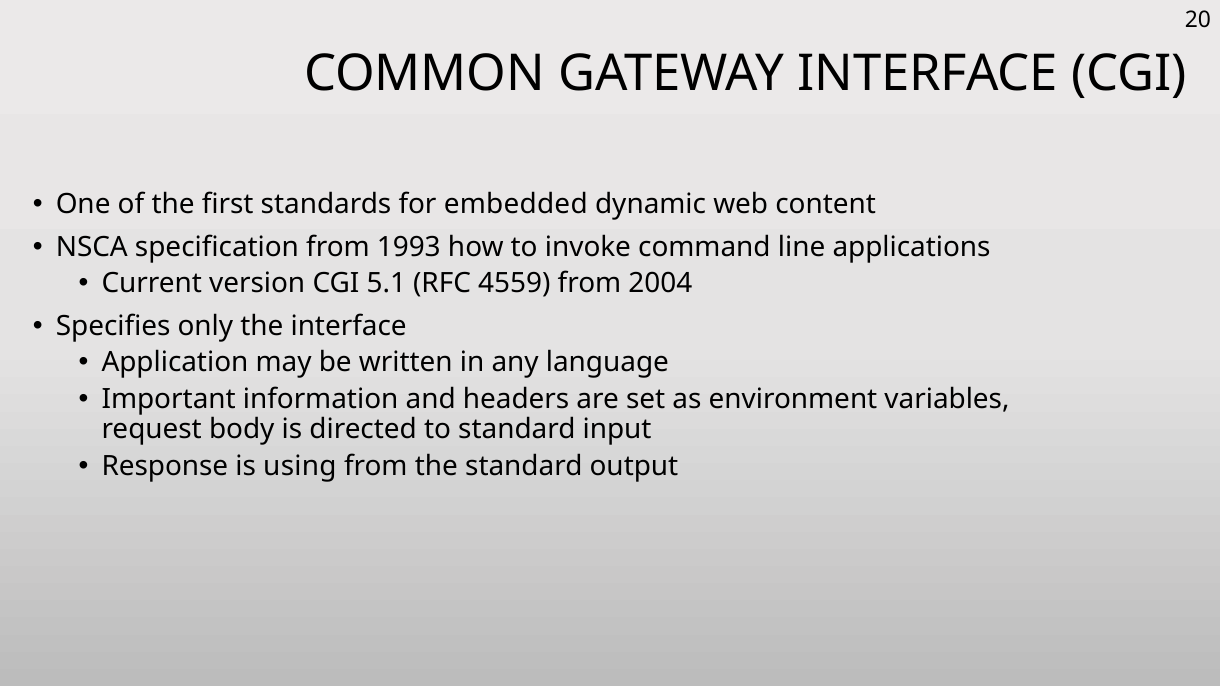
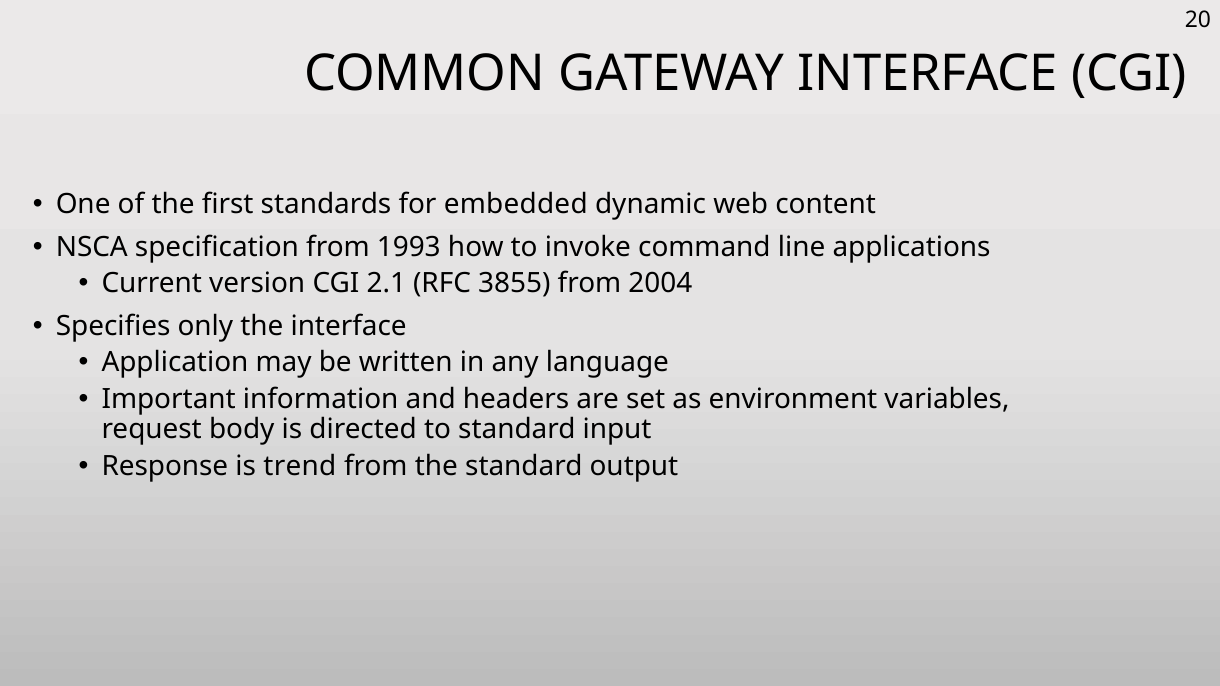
5.1: 5.1 -> 2.1 (386, 283)
4559: 4559 -> 3855 (514, 283)
using: using -> trend (300, 466)
